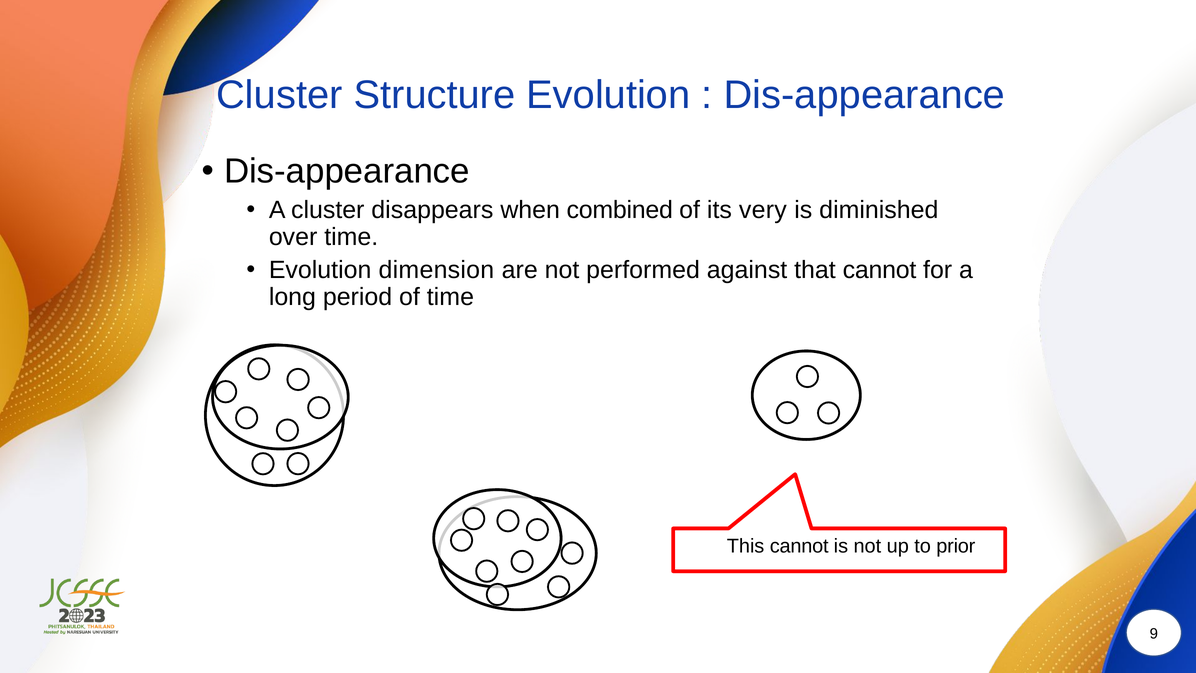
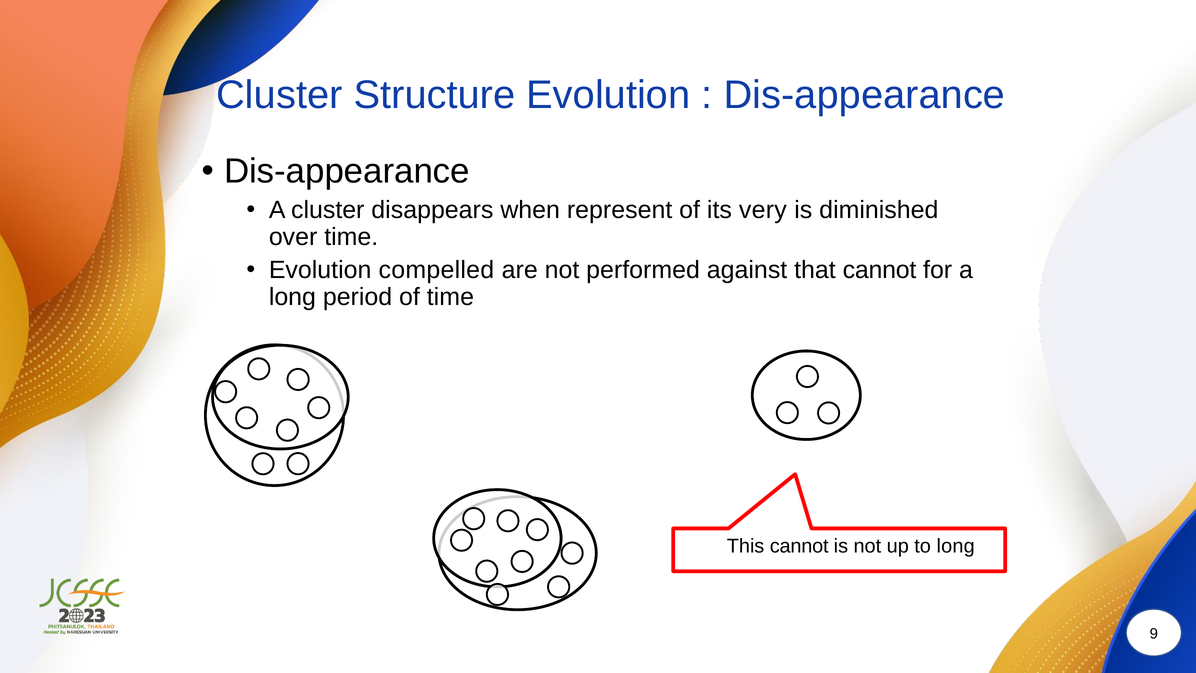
combined: combined -> represent (620, 210)
dimension: dimension -> compelled (436, 270)
to prior: prior -> long (956, 546)
